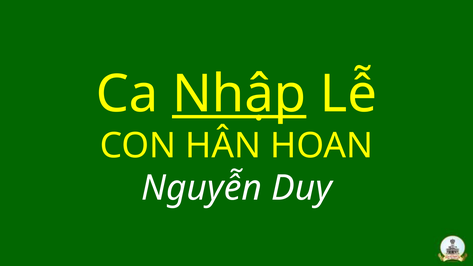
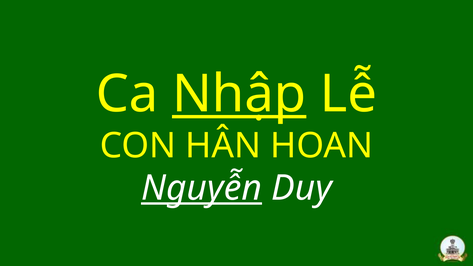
Nguyễn underline: none -> present (201, 188)
